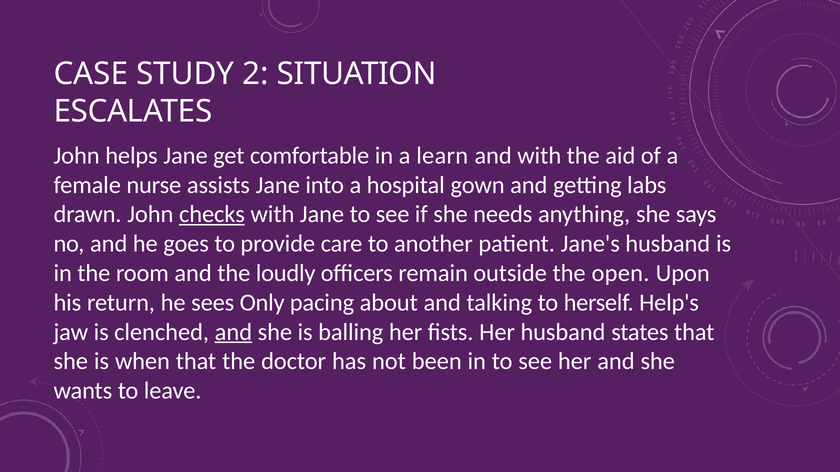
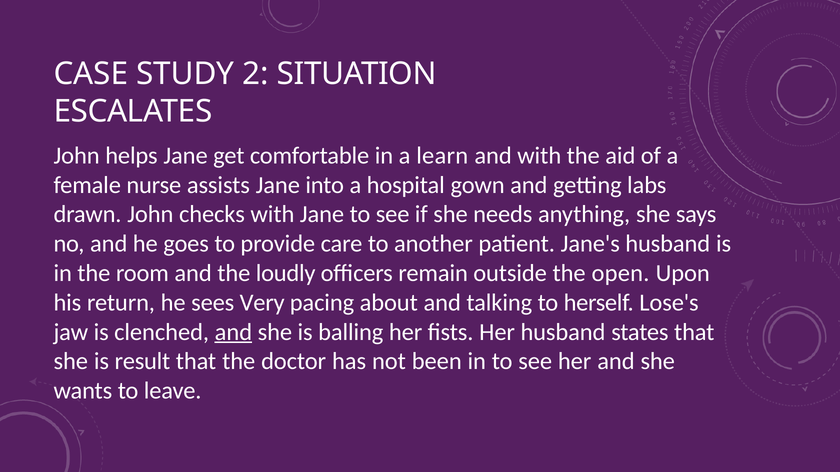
checks underline: present -> none (212, 215)
Only: Only -> Very (262, 303)
Help's: Help's -> Lose's (669, 303)
when: when -> result (142, 362)
